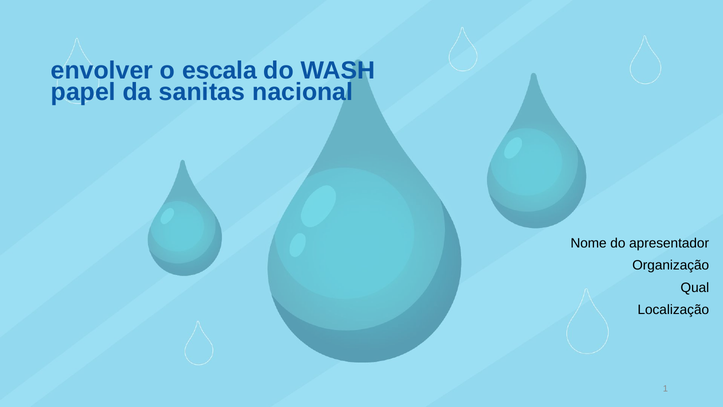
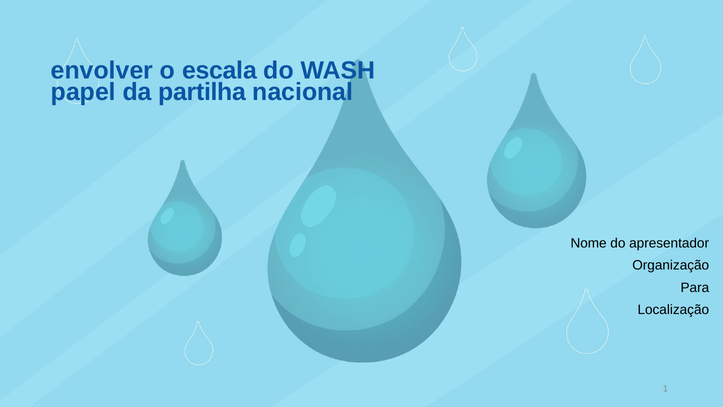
sanitas: sanitas -> partilha (202, 92)
Qual: Qual -> Para (695, 287)
